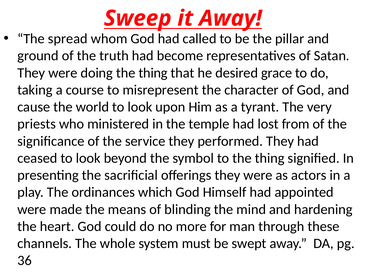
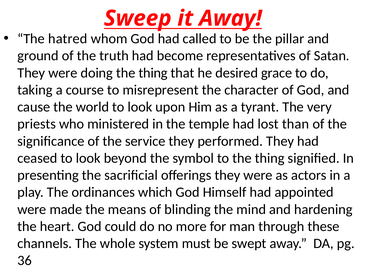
spread: spread -> hatred (68, 39)
from: from -> than (295, 124)
